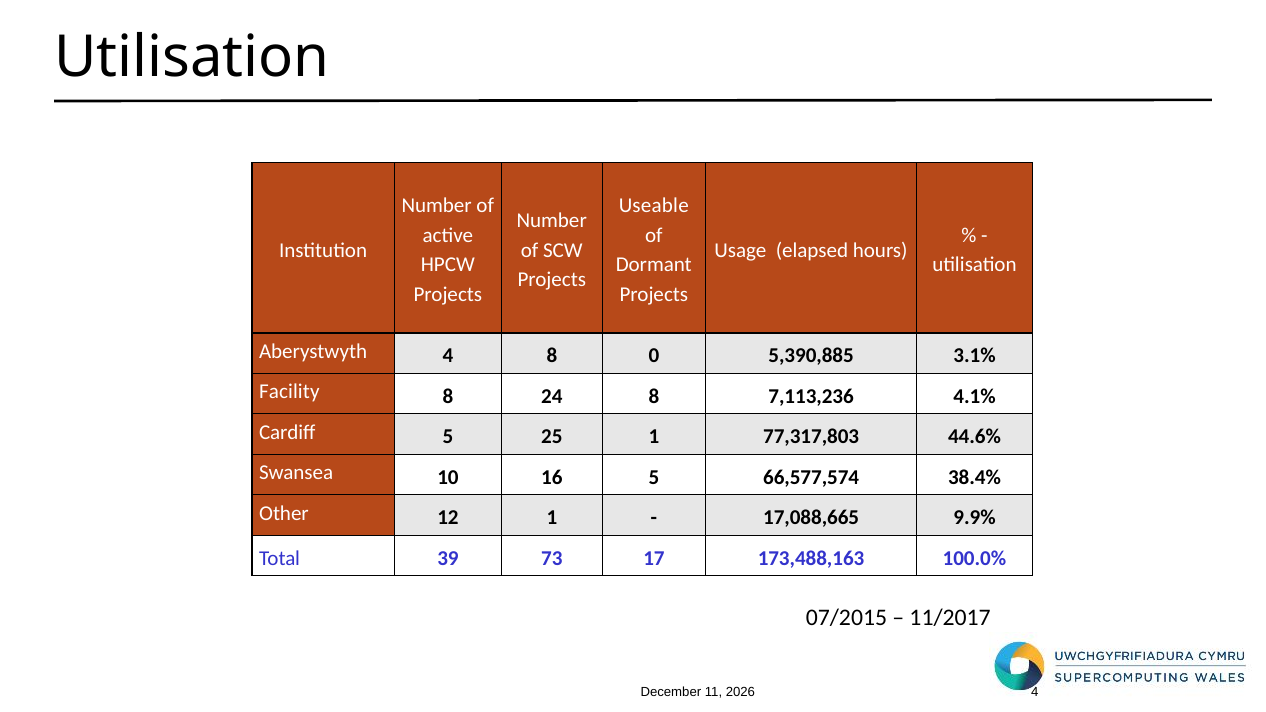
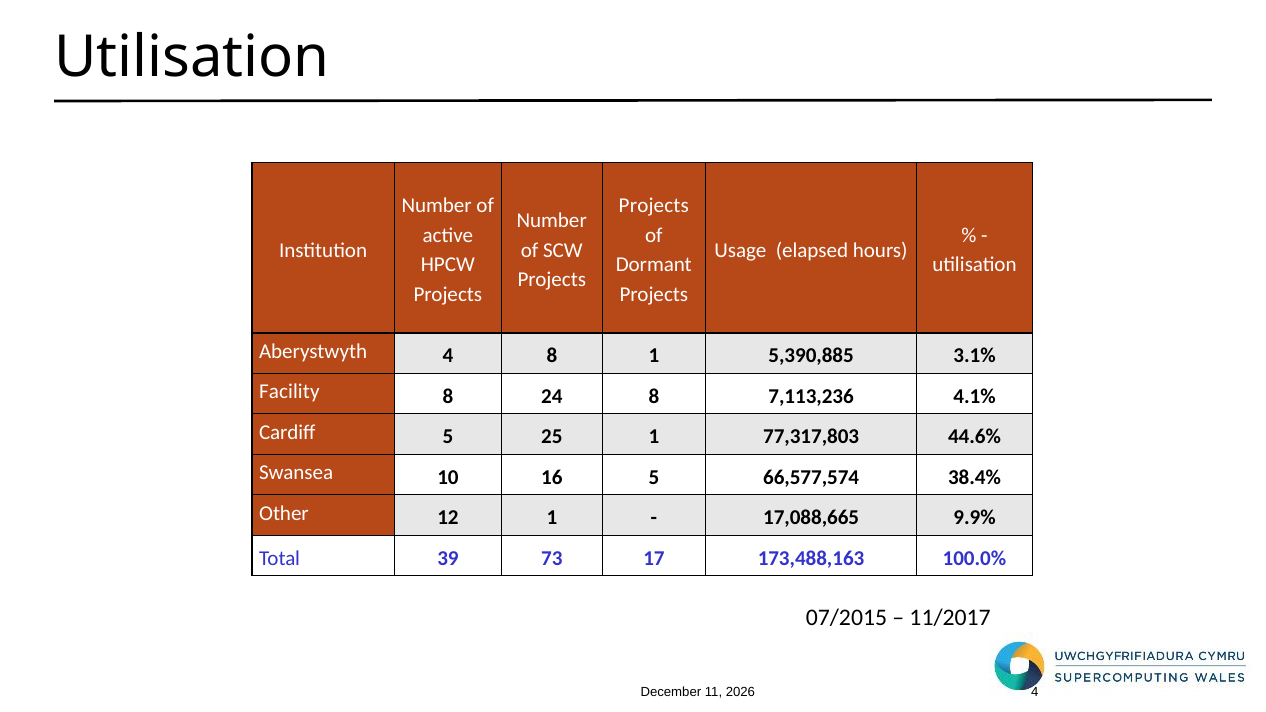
Useable: Useable -> Projects (654, 206)
8 0: 0 -> 1 (654, 356)
